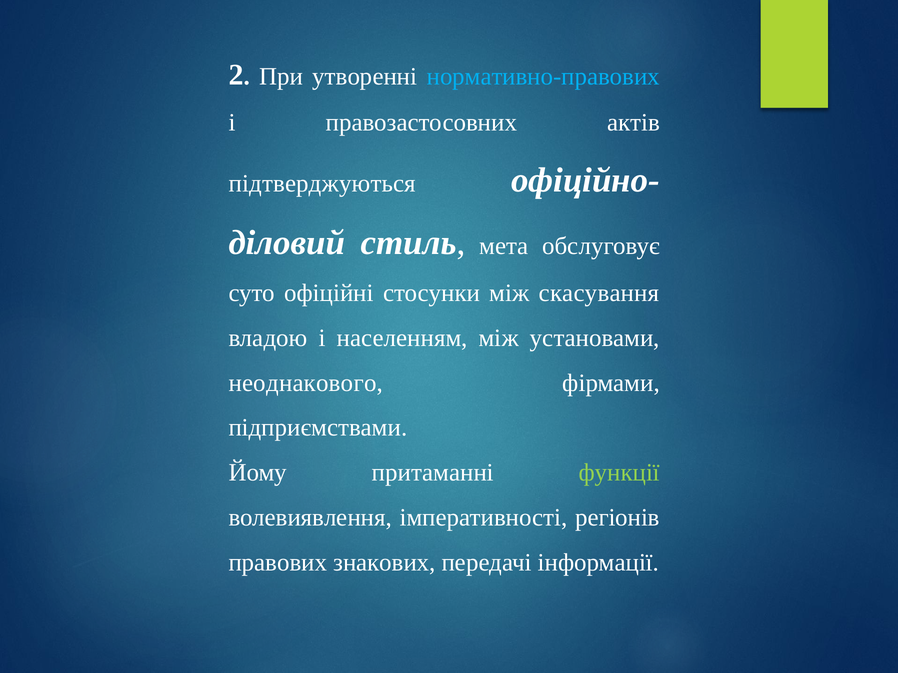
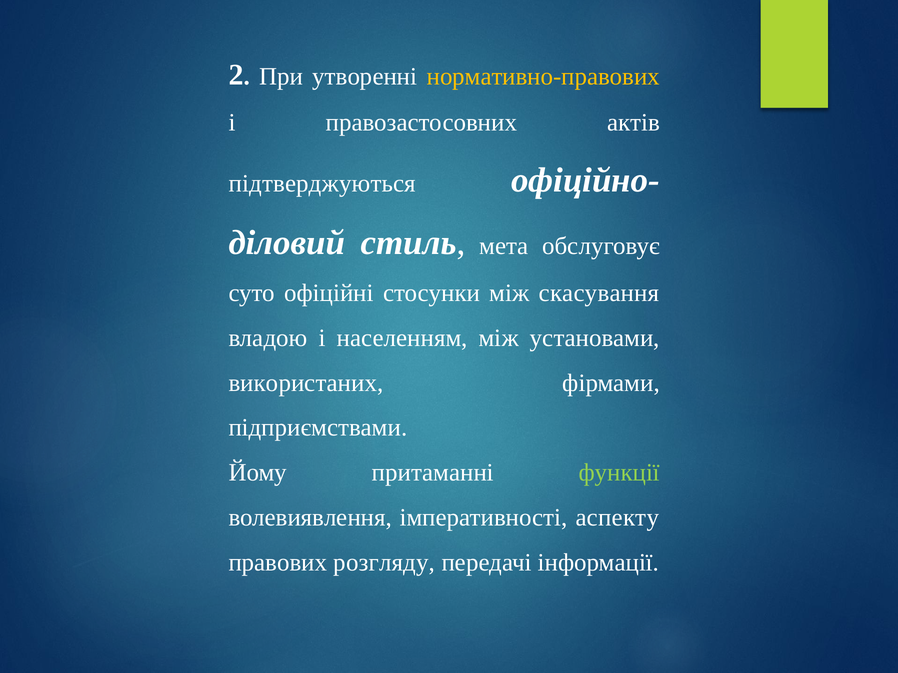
нормативно-правових colour: light blue -> yellow (543, 77)
неоднакового: неоднакового -> використаних (306, 383)
регіонів: регіонів -> аспекту (617, 518)
знакових: знакових -> розгляду (384, 563)
